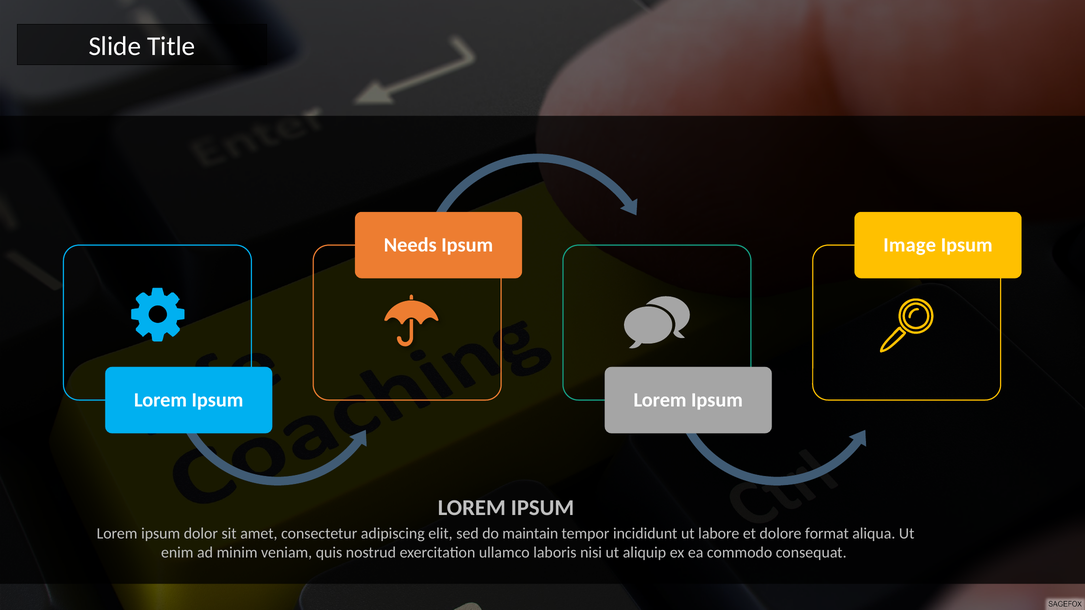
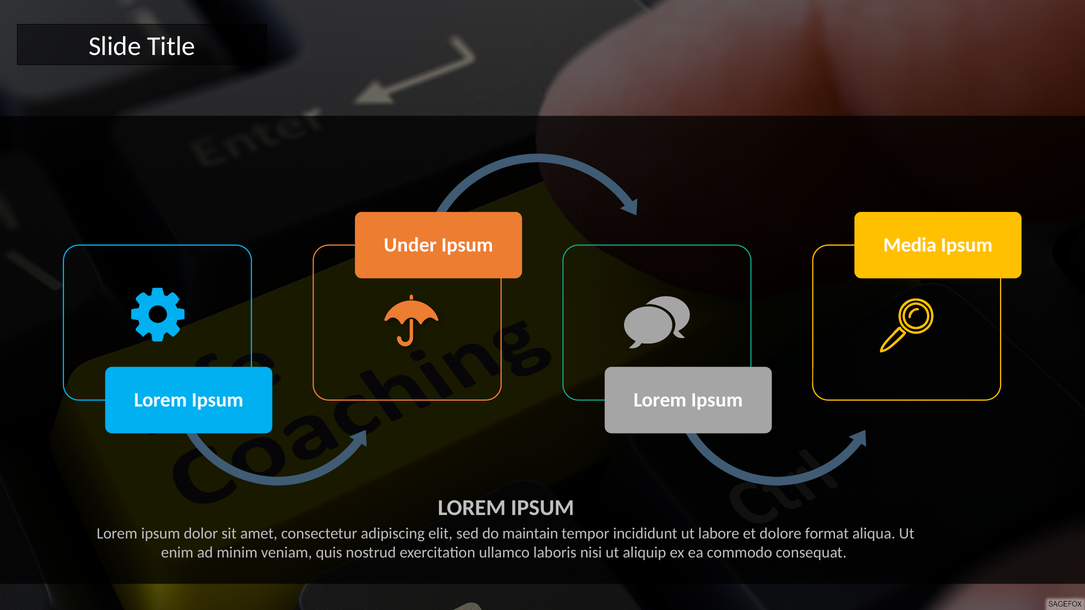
Needs: Needs -> Under (410, 245)
Image: Image -> Media (910, 245)
